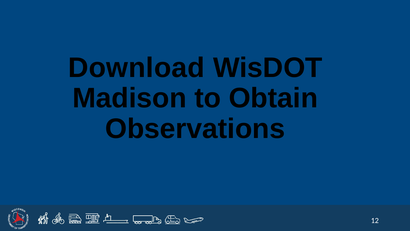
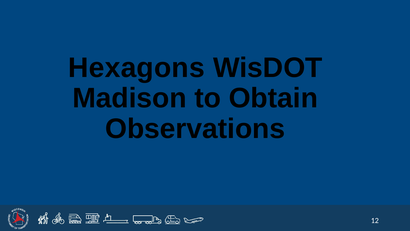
Download: Download -> Hexagons (136, 68)
